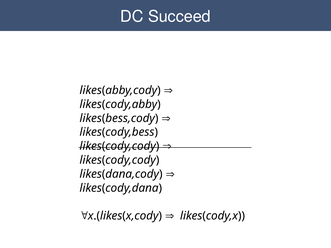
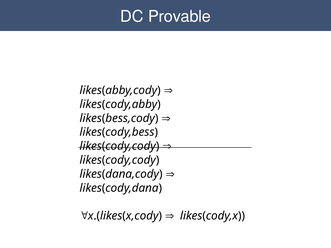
Succeed: Succeed -> Provable (179, 17)
